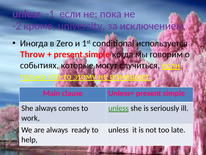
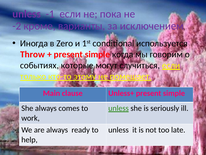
university: university -> варианты (82, 26)
